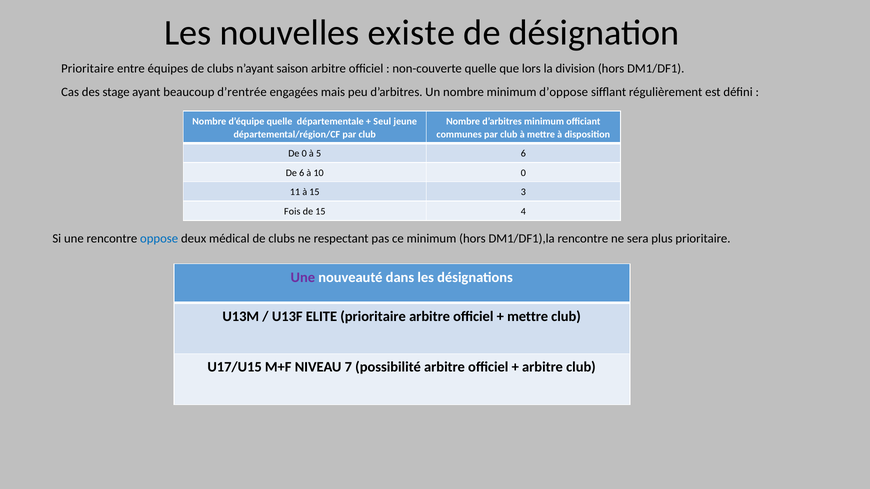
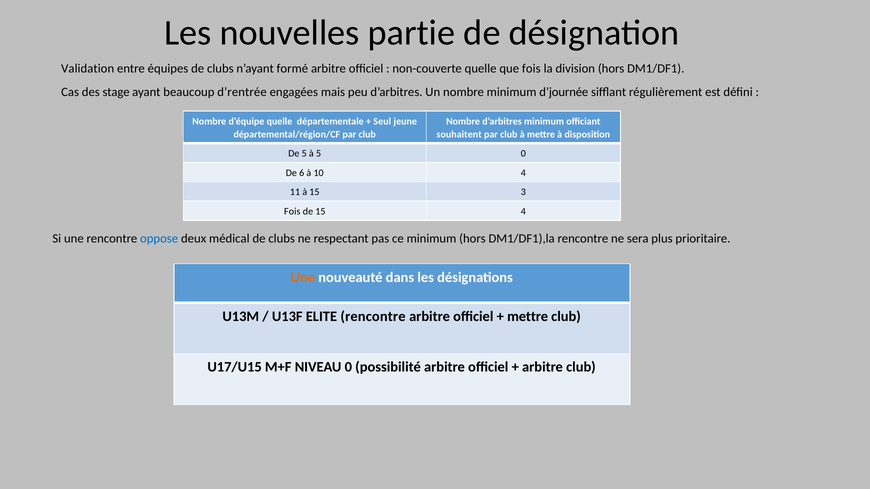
existe: existe -> partie (411, 33)
Prioritaire: Prioritaire -> Validation (88, 69)
saison: saison -> formé (292, 69)
que lors: lors -> fois (531, 69)
d’oppose: d’oppose -> d’journée (564, 92)
communes: communes -> souhaitent (459, 135)
De 0: 0 -> 5 (304, 154)
5 6: 6 -> 0 (523, 154)
10 0: 0 -> 4 (523, 173)
Une colour: purple -> orange (303, 277)
ELITE prioritaire: prioritaire -> rencontre (373, 317)
NIVEAU 7: 7 -> 0 (348, 368)
